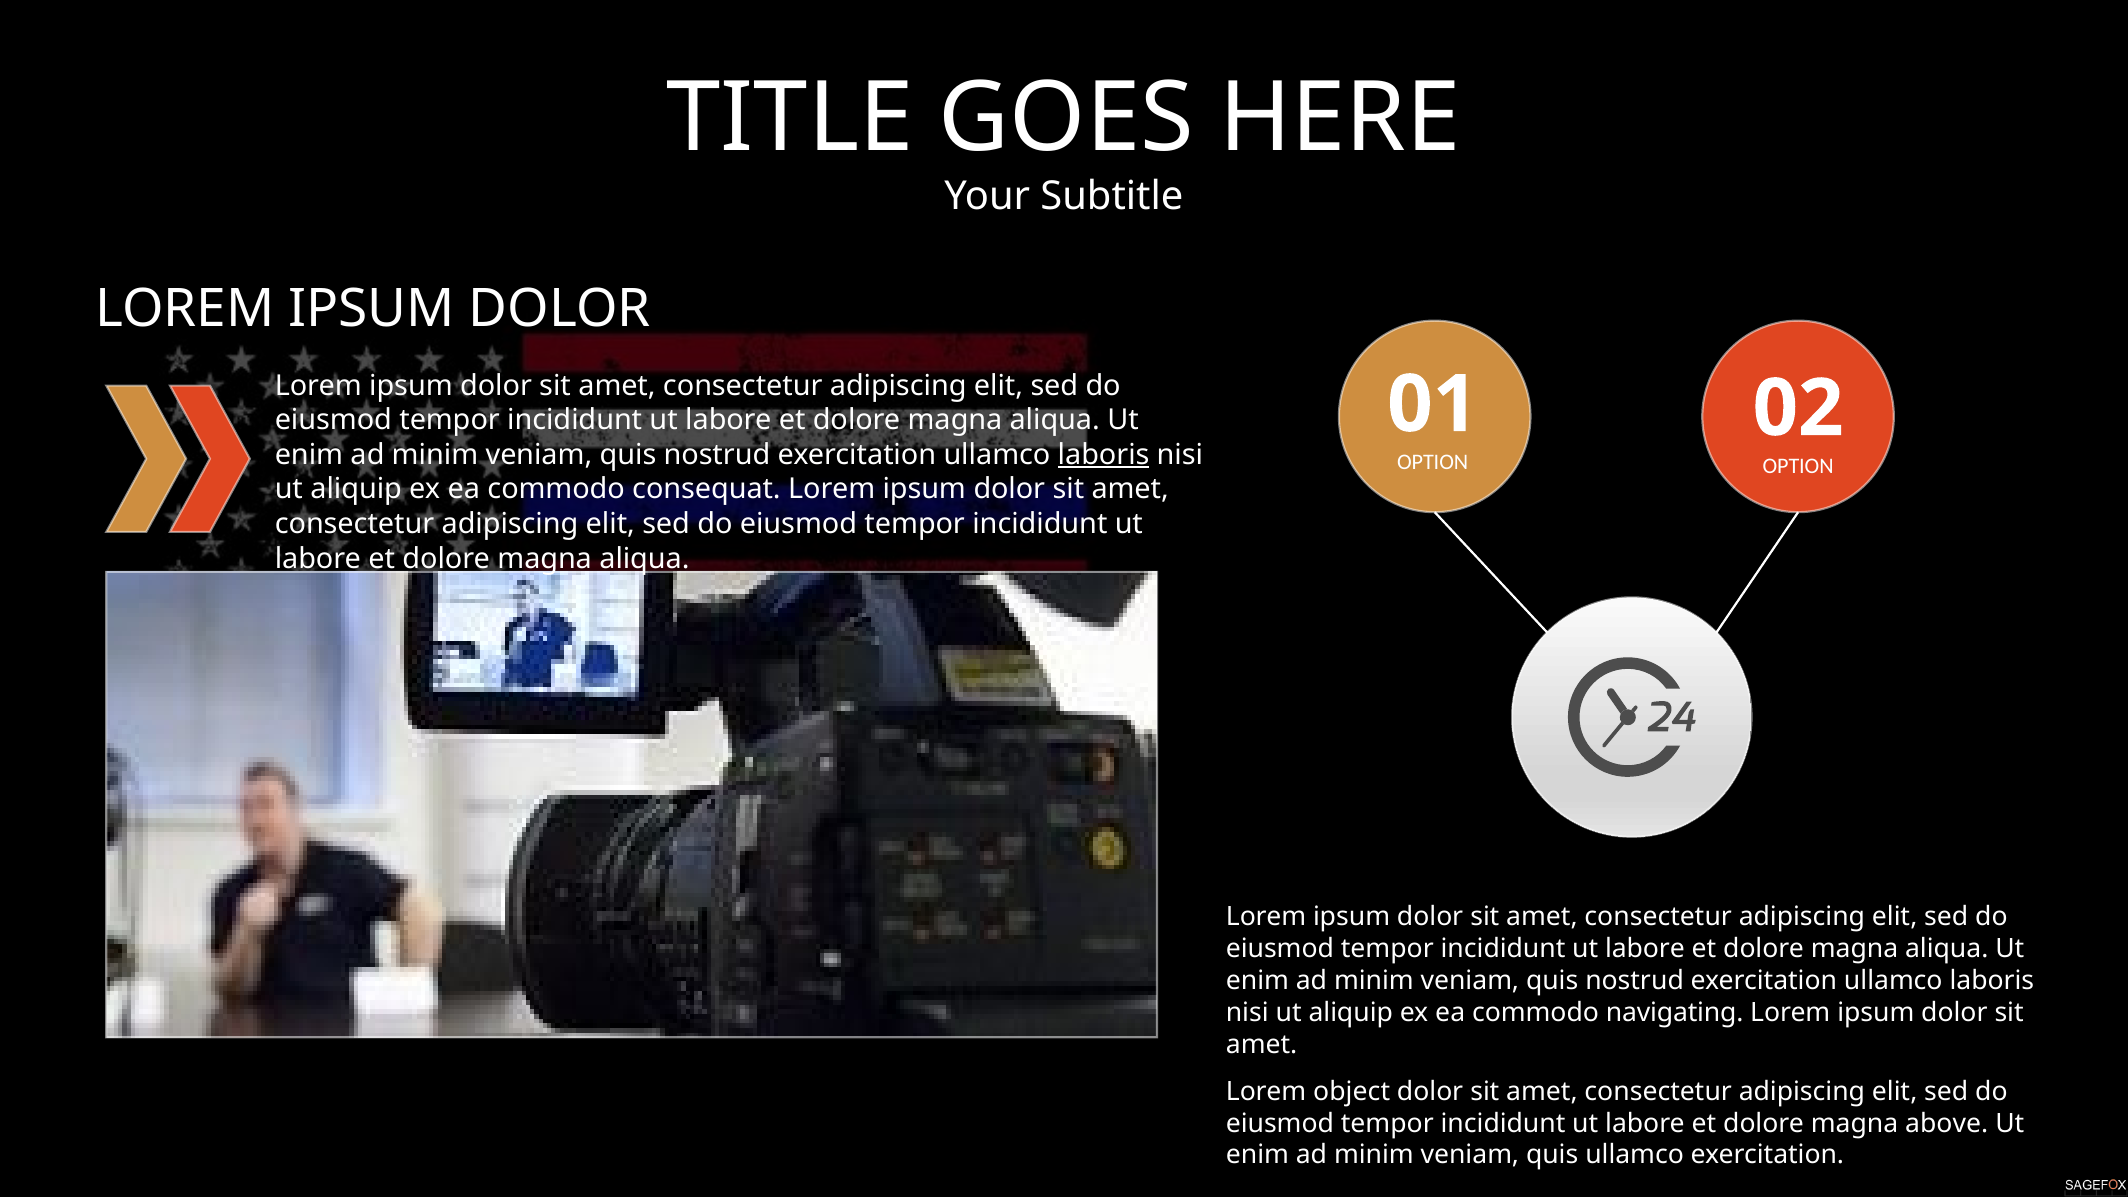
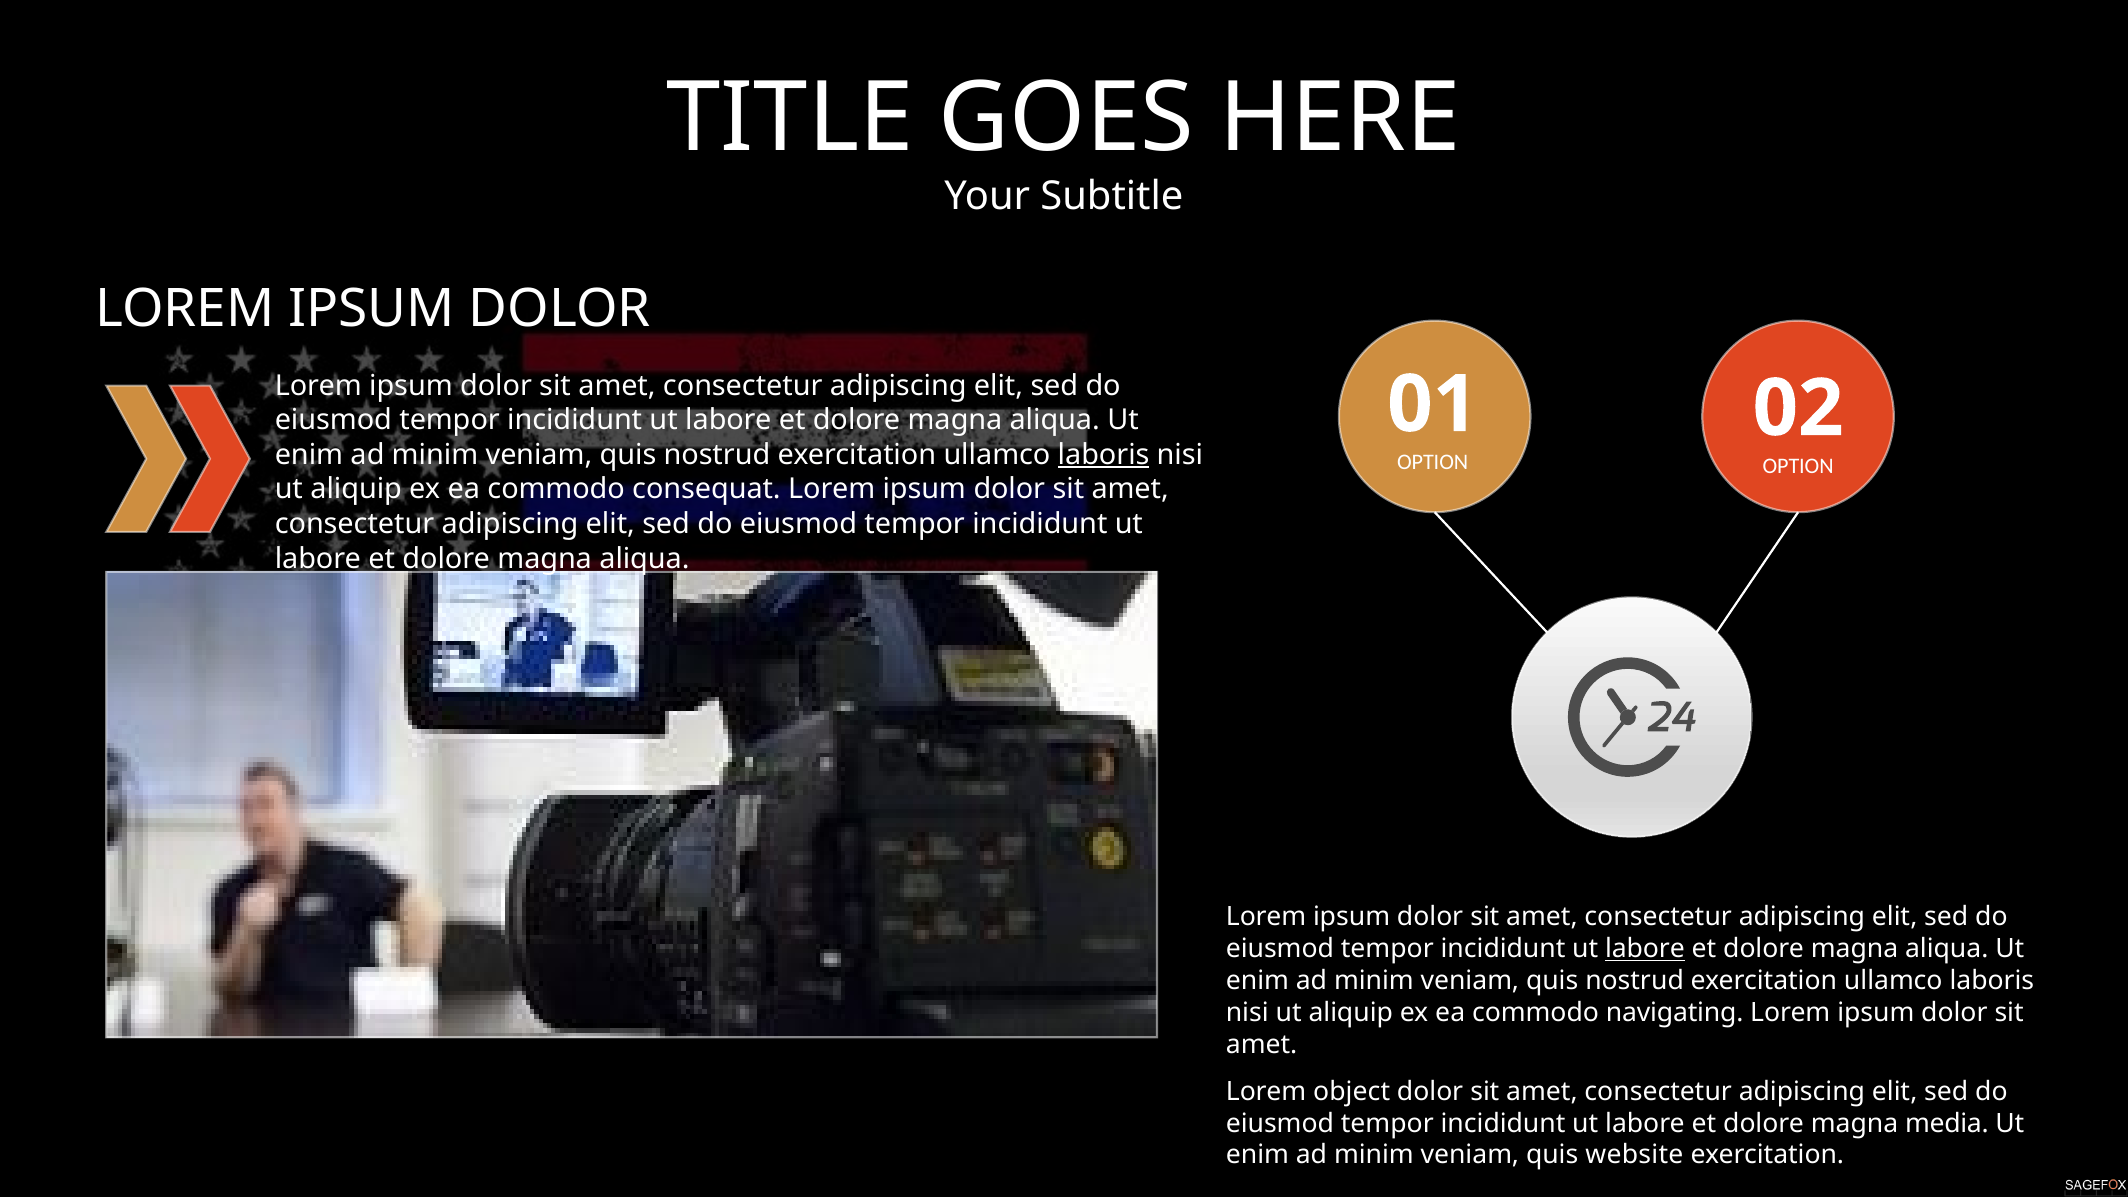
labore underline: none -> present (1645, 949)
above: above -> media (1947, 1123)
quis ullamco: ullamco -> website (1634, 1155)
